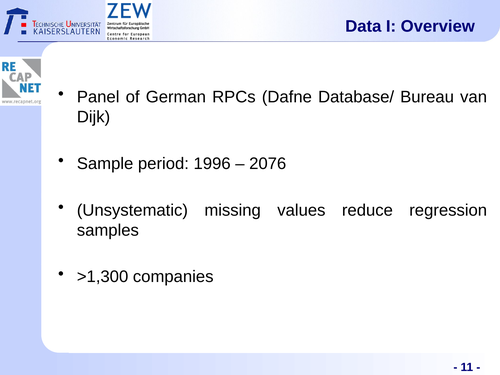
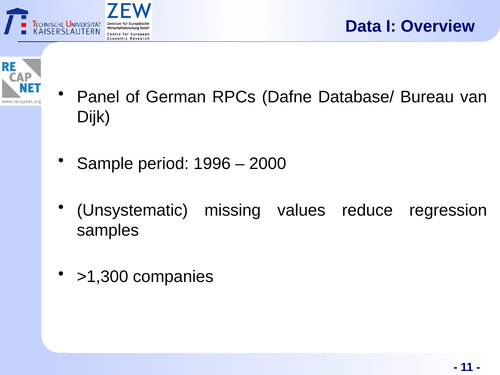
2076: 2076 -> 2000 (268, 164)
